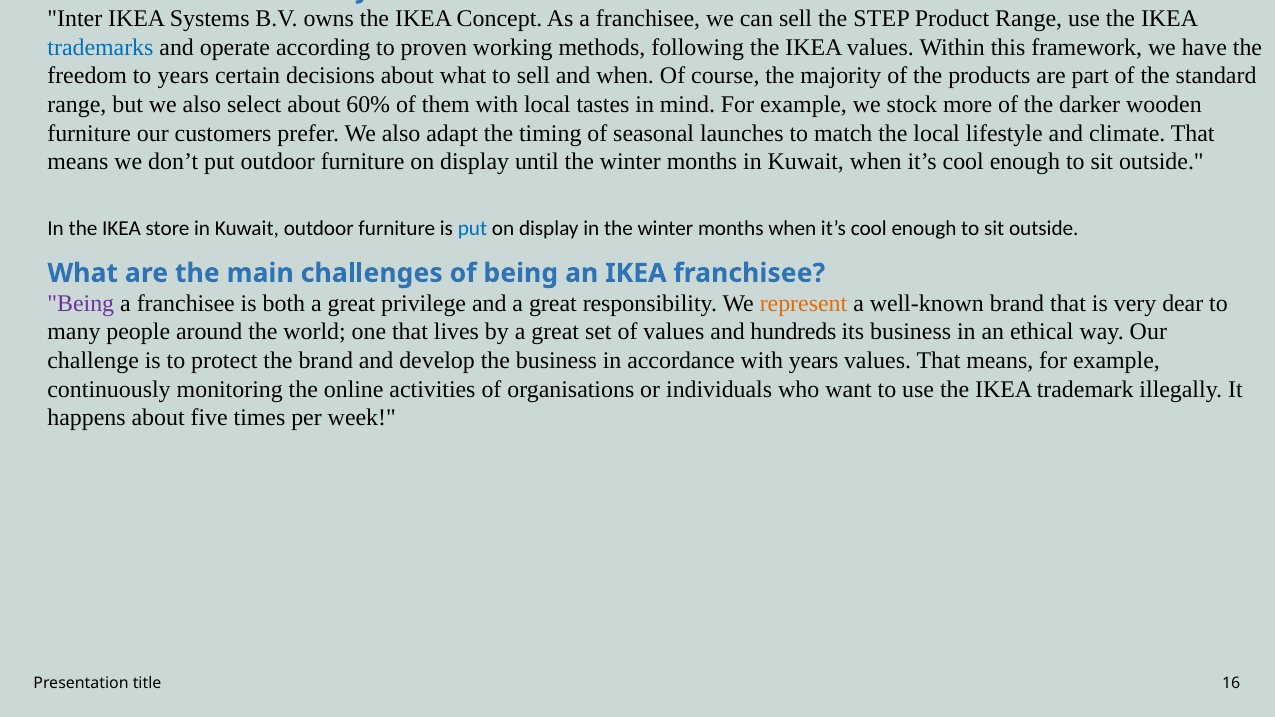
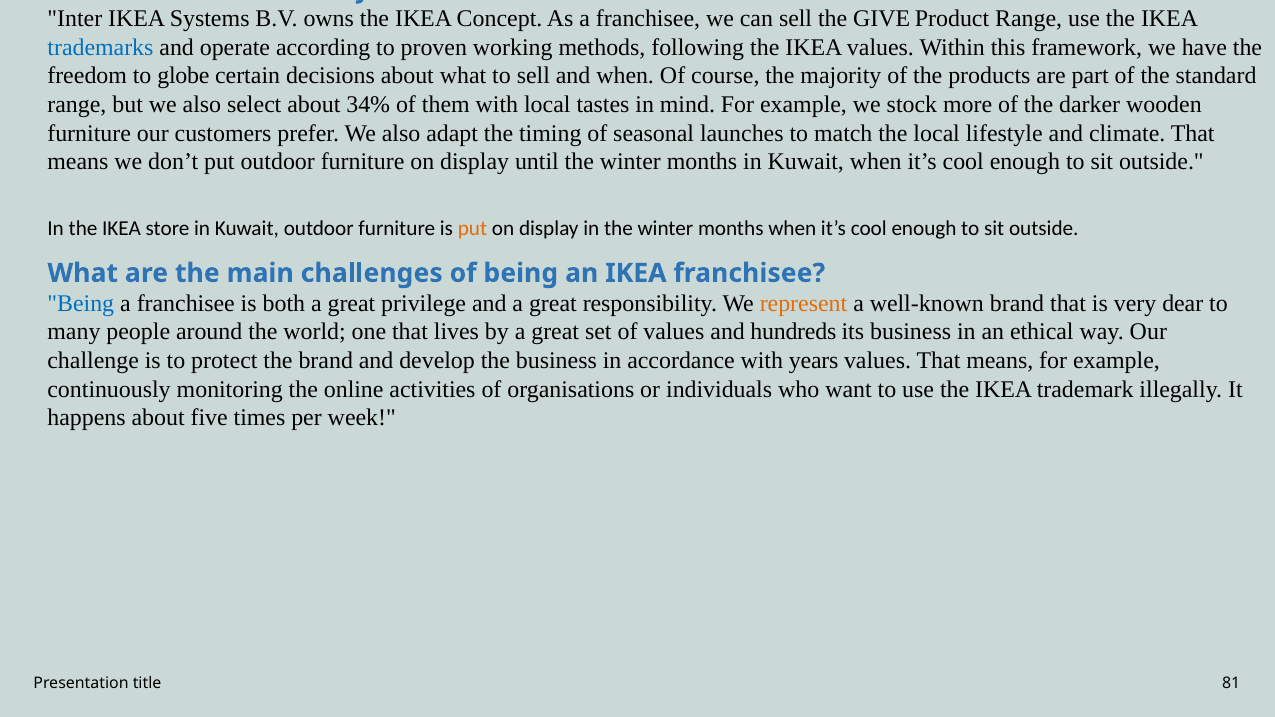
STEP: STEP -> GIVE (882, 19)
to years: years -> globe (183, 76)
60%: 60% -> 34% (368, 105)
put colour: blue -> orange (472, 229)
Being colour: purple -> blue (81, 303)
16: 16 -> 81 (1231, 684)
